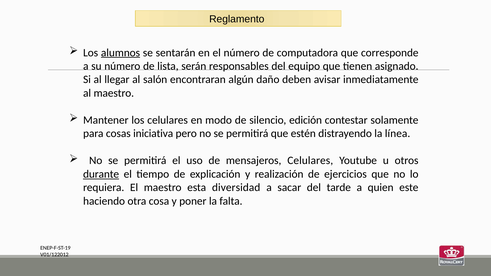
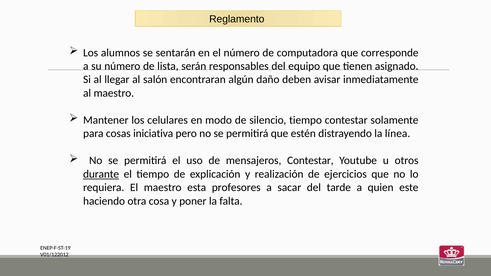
alumnos underline: present -> none (121, 53)
silencio edición: edición -> tiempo (306, 120)
mensajeros Celulares: Celulares -> Contestar (310, 161)
diversidad: diversidad -> profesores (236, 188)
